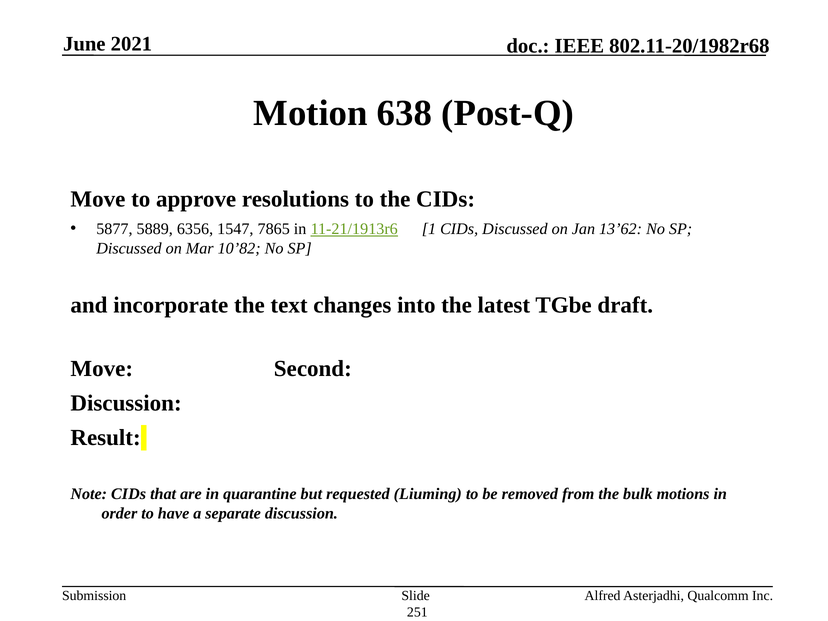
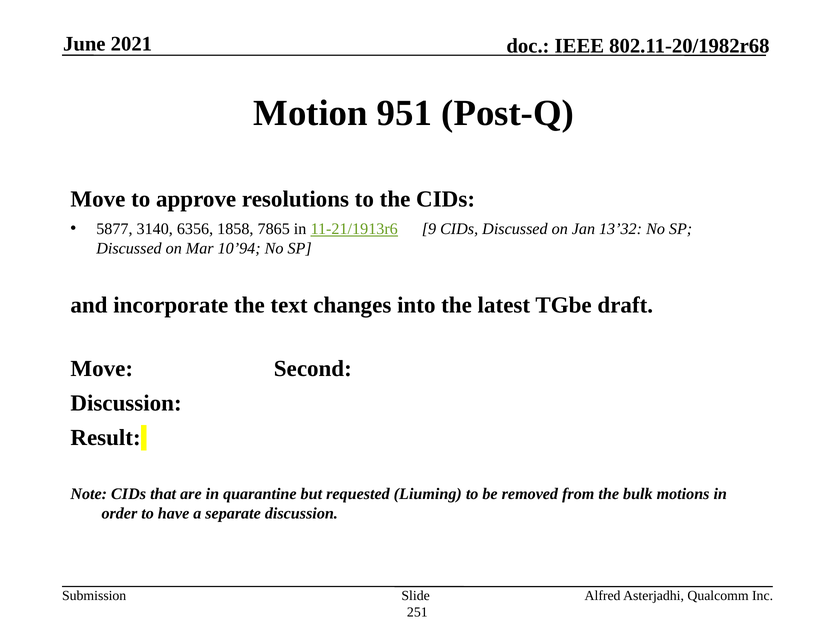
638: 638 -> 951 (405, 113)
5889: 5889 -> 3140 (155, 229)
1547: 1547 -> 1858 (235, 229)
1: 1 -> 9 (429, 229)
13’62: 13’62 -> 13’32 (621, 229)
10’82: 10’82 -> 10’94 (239, 248)
